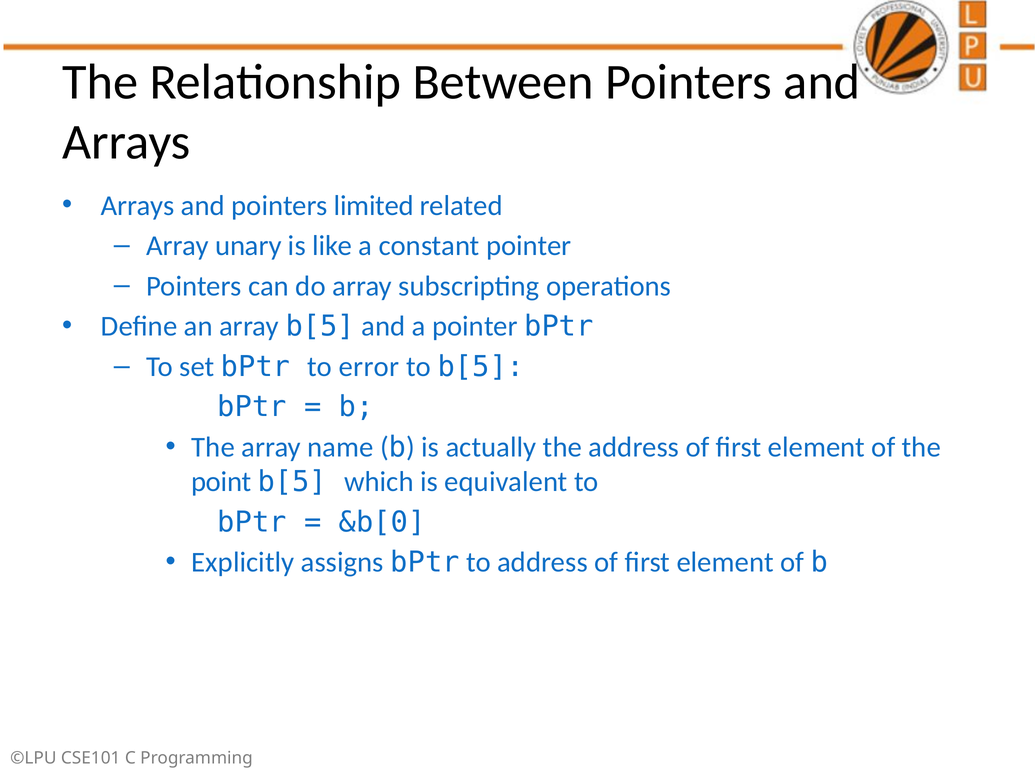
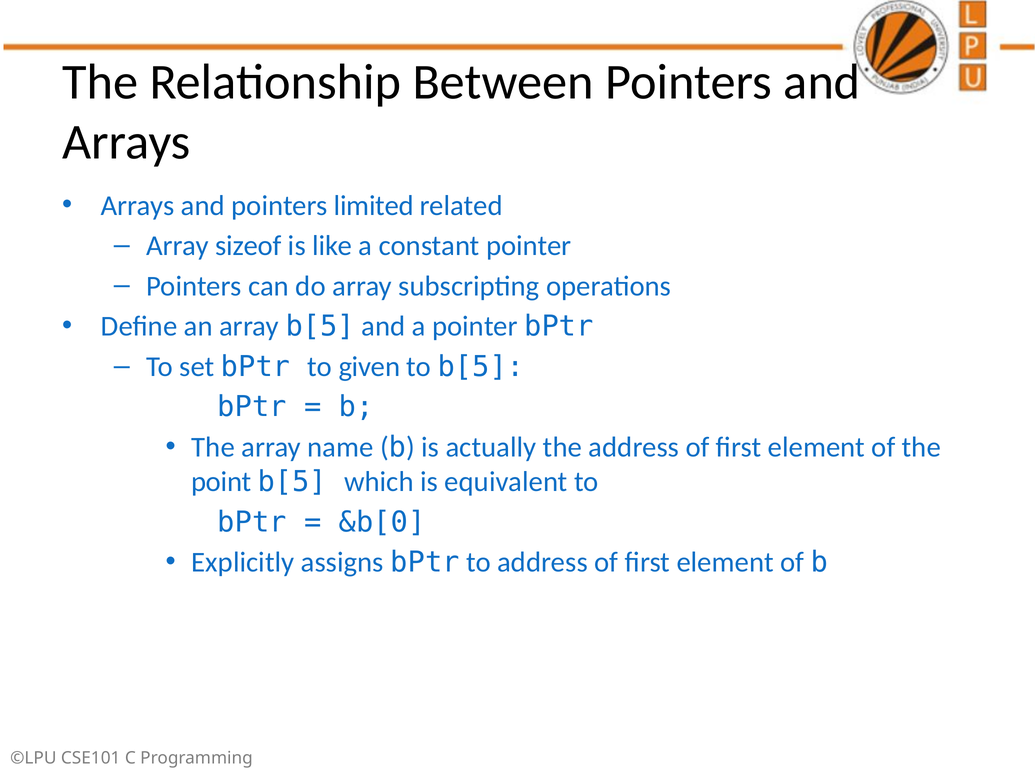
unary: unary -> sizeof (248, 246)
error: error -> given (369, 367)
